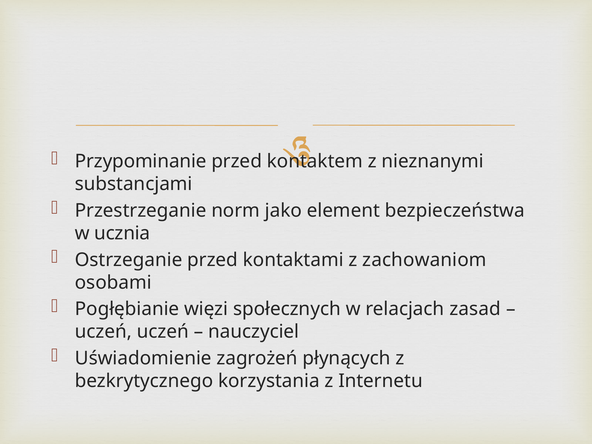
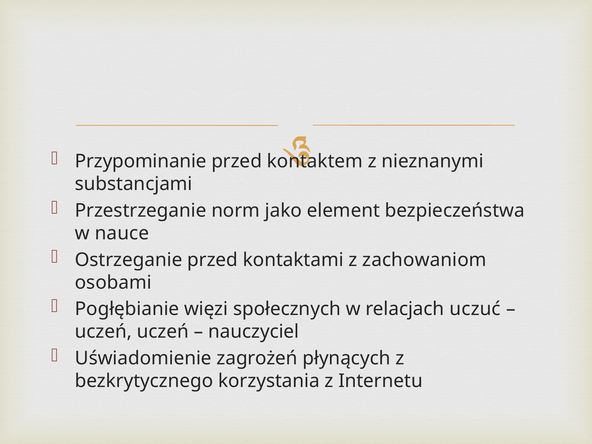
ucznia: ucznia -> nauce (122, 233)
zasad: zasad -> uczuć (475, 309)
